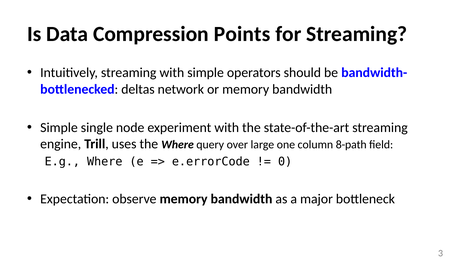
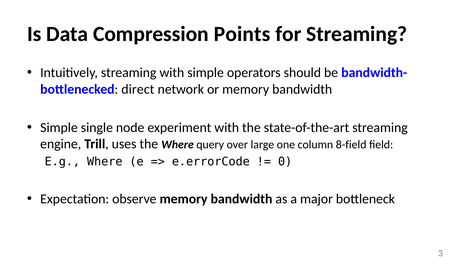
deltas: deltas -> direct (138, 89)
8-path: 8-path -> 8-field (351, 144)
